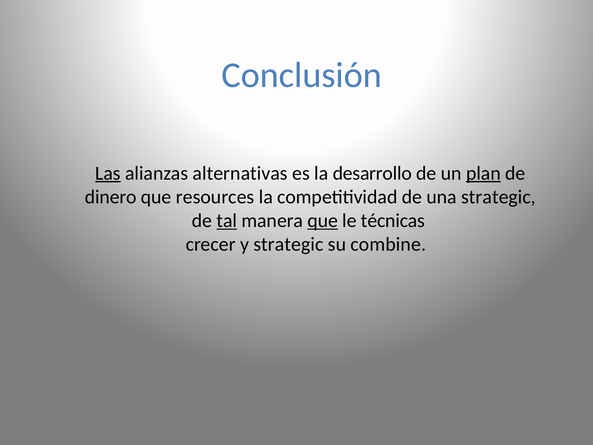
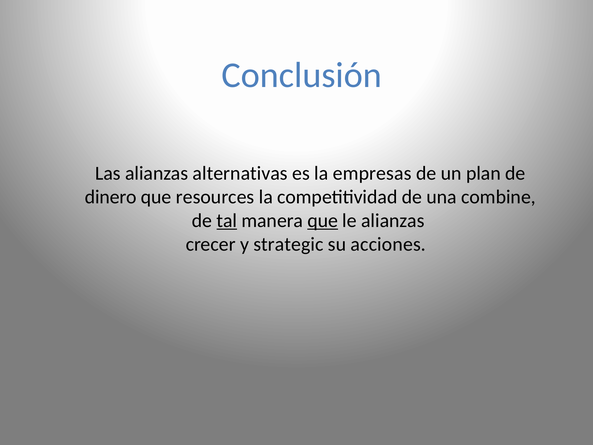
Las underline: present -> none (108, 173)
desarrollo: desarrollo -> empresas (372, 173)
plan underline: present -> none (483, 173)
una strategic: strategic -> combine (498, 197)
le técnicas: técnicas -> alianzas (393, 221)
combine: combine -> acciones (388, 244)
